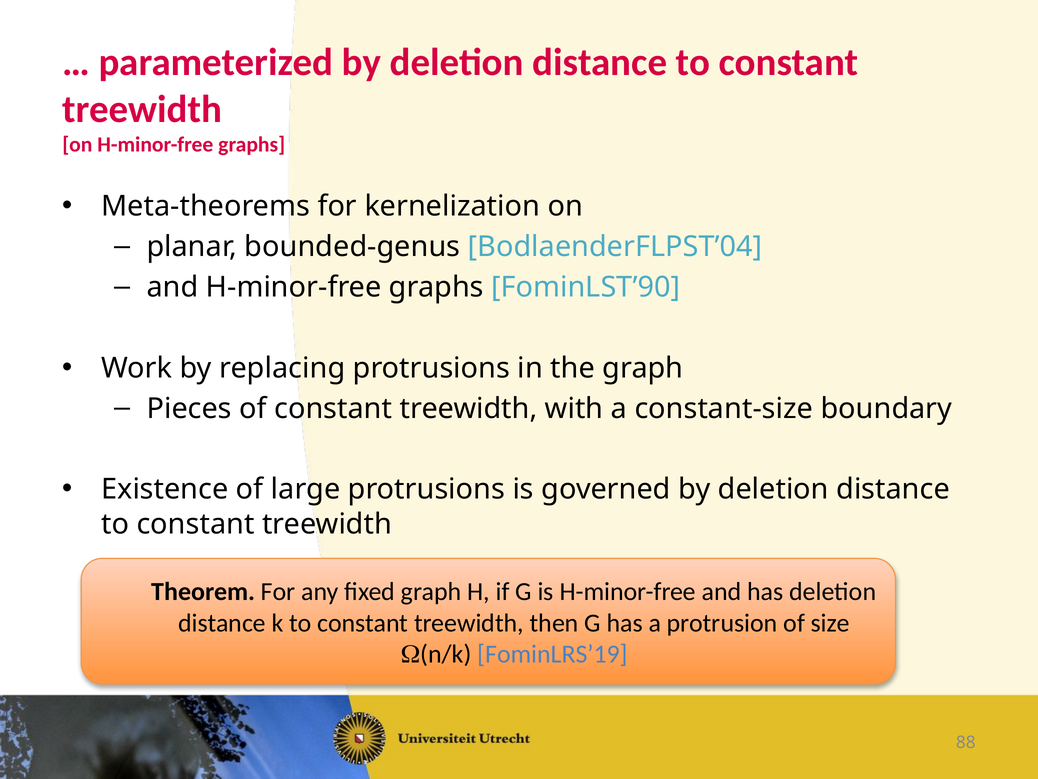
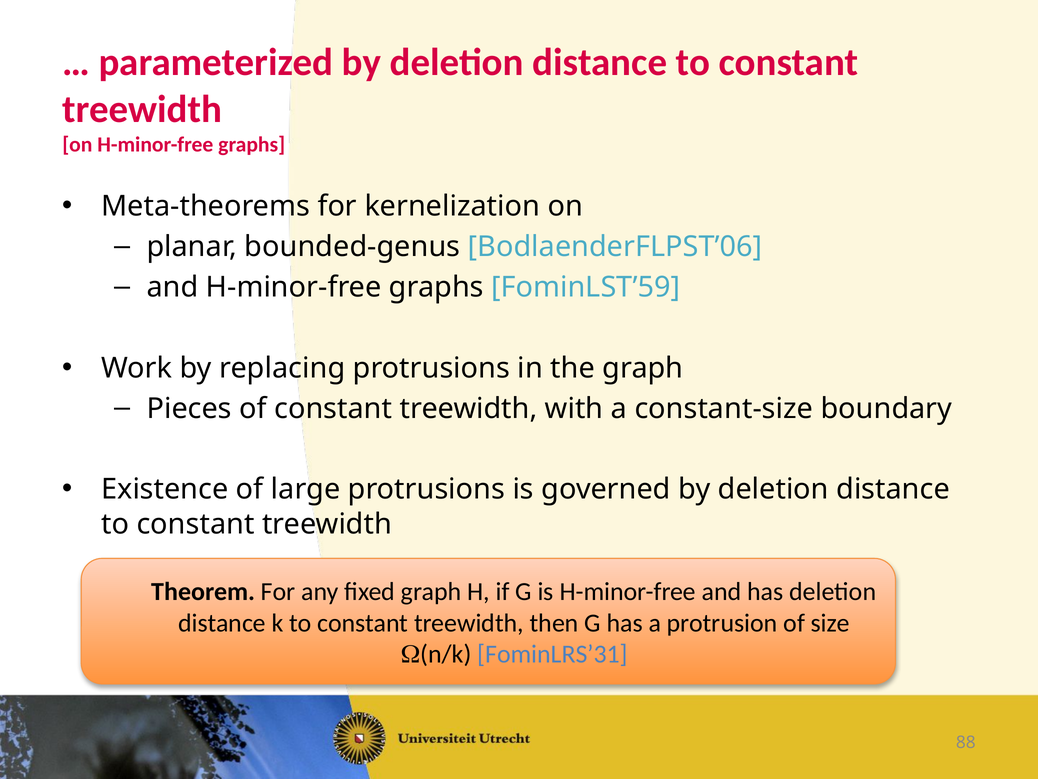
BodlaenderFLPST’04: BodlaenderFLPST’04 -> BodlaenderFLPST’06 (615, 247)
FominLST’90: FominLST’90 -> FominLST’59 (586, 287)
FominLRS’19: FominLRS’19 -> FominLRS’31 (553, 654)
